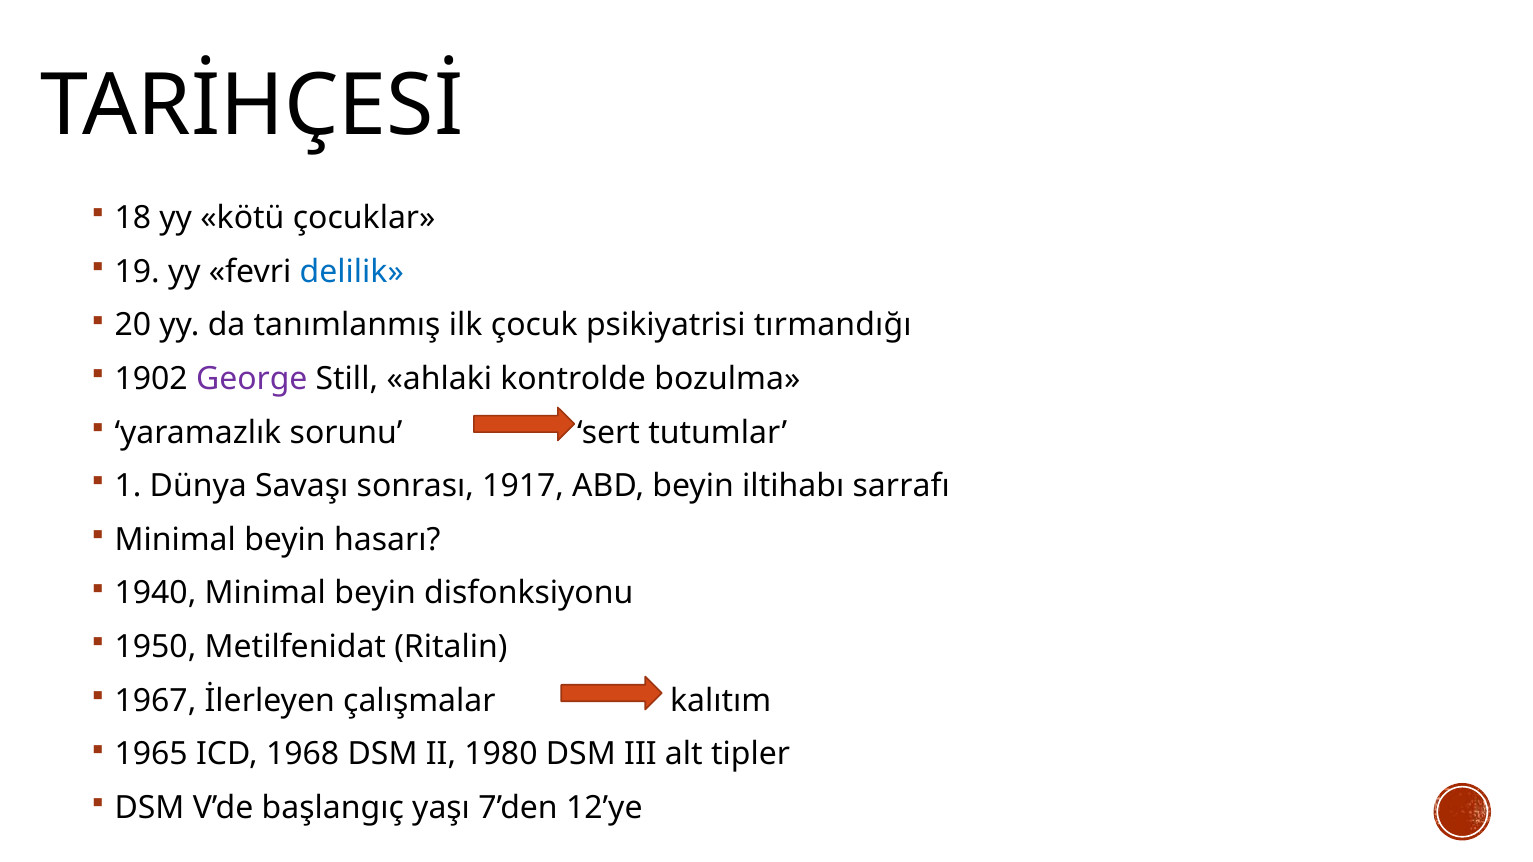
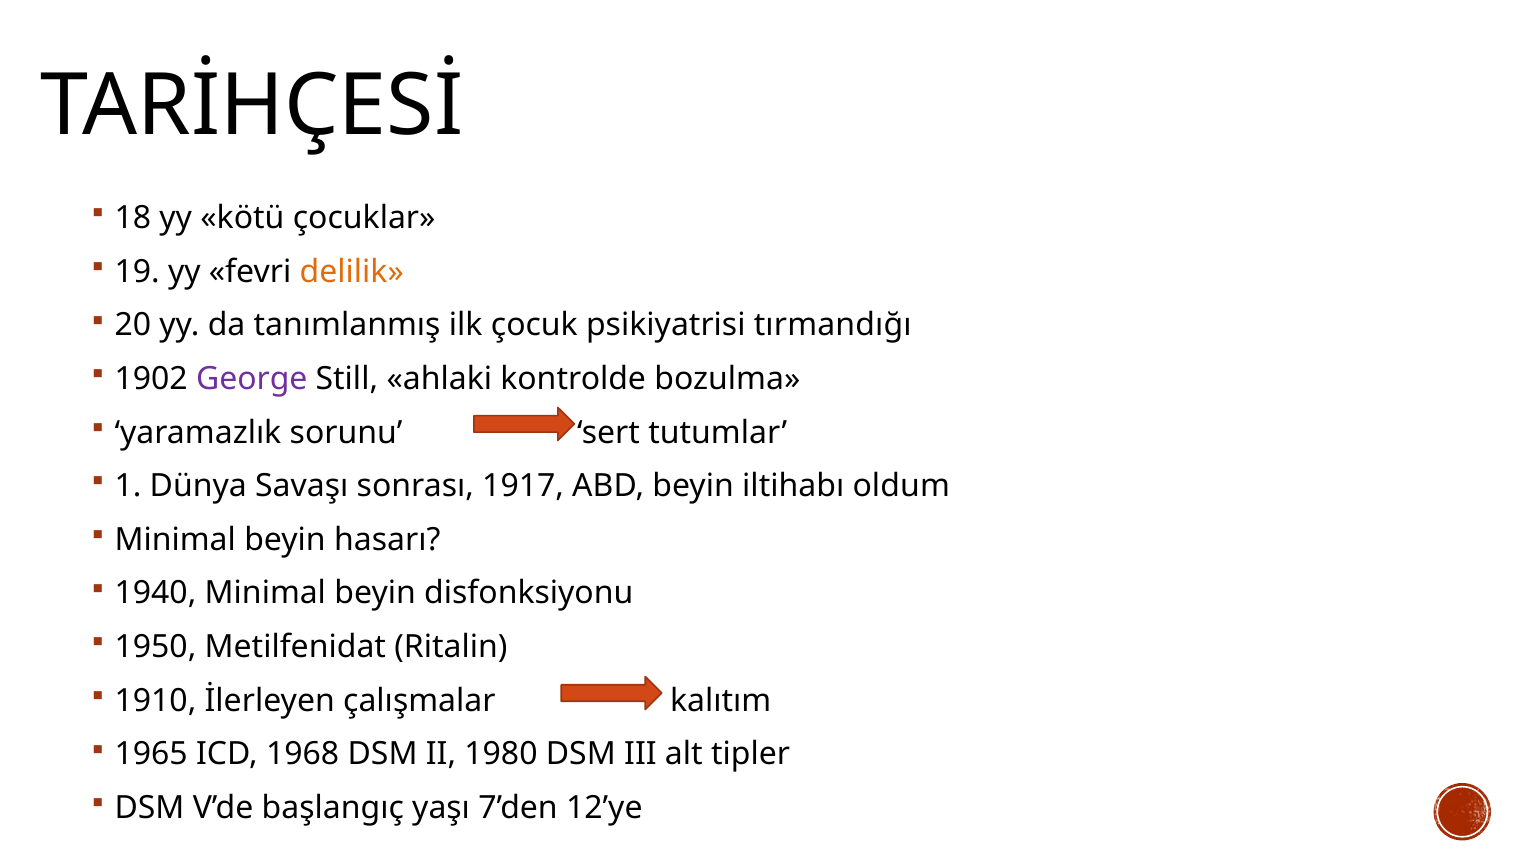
delilik colour: blue -> orange (352, 272)
sarrafı: sarrafı -> oldum (901, 486)
1967: 1967 -> 1910 (155, 701)
